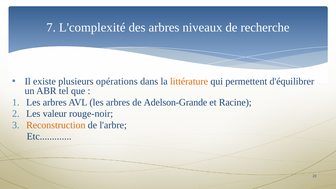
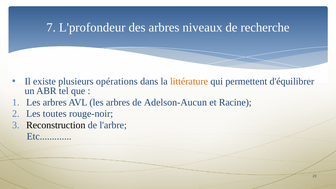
L'complexité: L'complexité -> L'profondeur (92, 27)
Adelson-Grande: Adelson-Grande -> Adelson-Aucun (175, 102)
valeur: valeur -> toutes (55, 114)
Reconstruction colour: orange -> black (56, 125)
